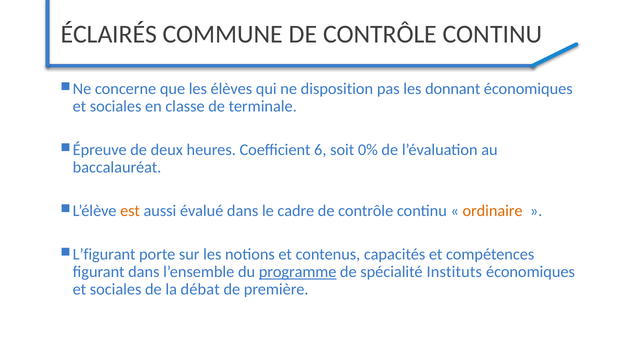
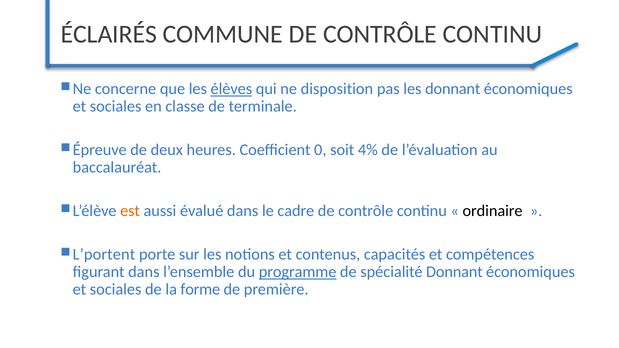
élèves underline: none -> present (231, 89)
6: 6 -> 0 (320, 150)
0%: 0% -> 4% (368, 150)
ordinaire colour: orange -> black (493, 211)
L’figurant: L’figurant -> L’portent (104, 254)
spécialité Instituts: Instituts -> Donnant (454, 272)
débat: débat -> forme (200, 290)
